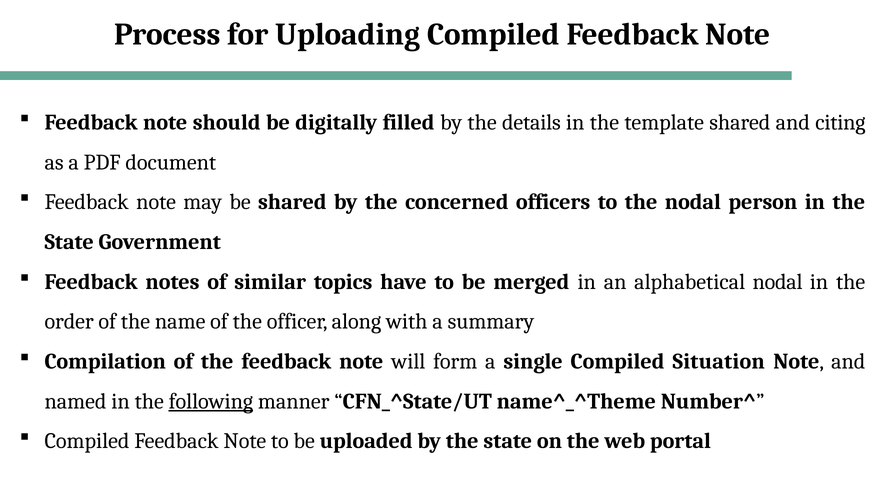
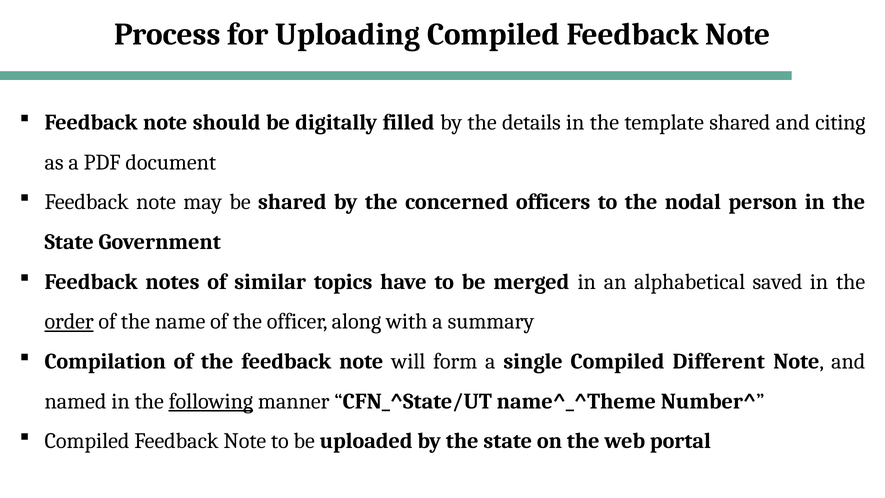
alphabetical nodal: nodal -> saved (778, 282)
order underline: none -> present (69, 322)
Situation: Situation -> Different (719, 361)
